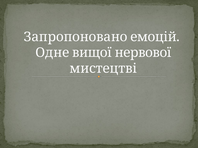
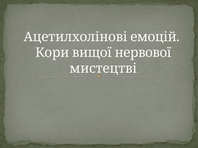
Запропоновано: Запропоновано -> Ацетилхолінові (76, 37)
Одне: Одне -> Кори (52, 53)
